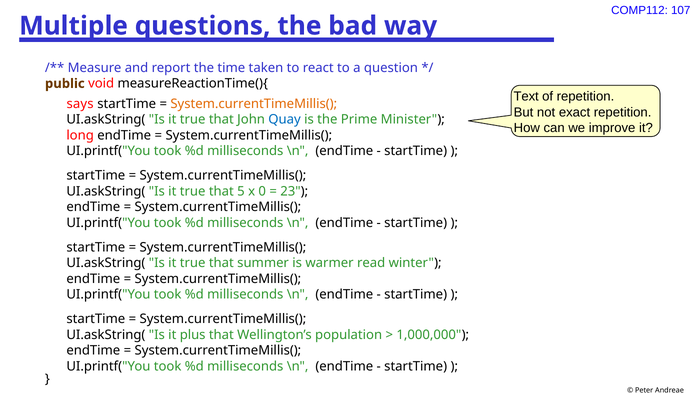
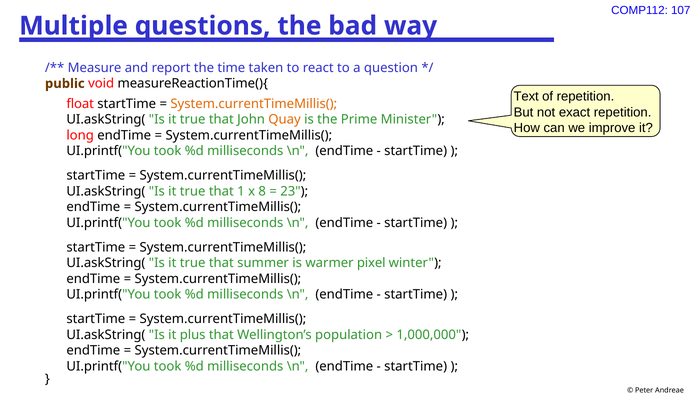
says: says -> float (80, 104)
Quay colour: blue -> orange (285, 119)
5: 5 -> 1 (241, 191)
0: 0 -> 8 (262, 191)
read: read -> pixel (371, 263)
